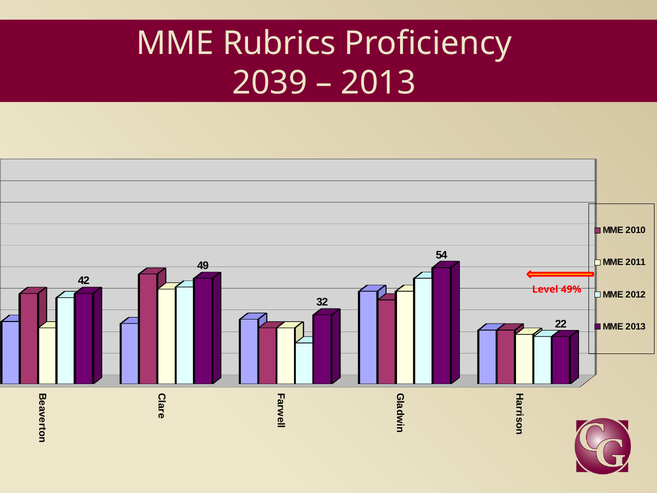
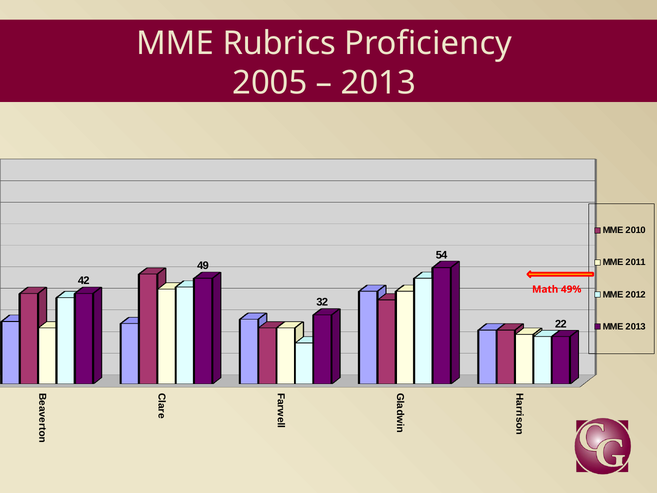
2039: 2039 -> 2005 (270, 83)
Level: Level -> Math (545, 289)
